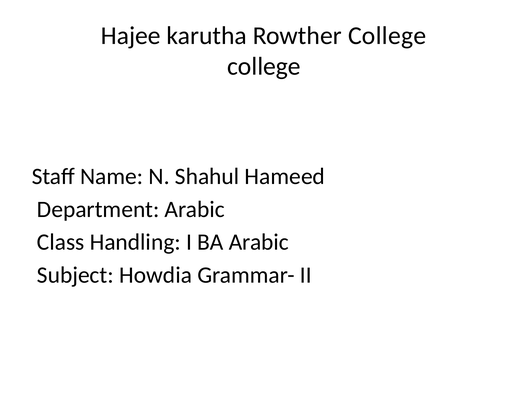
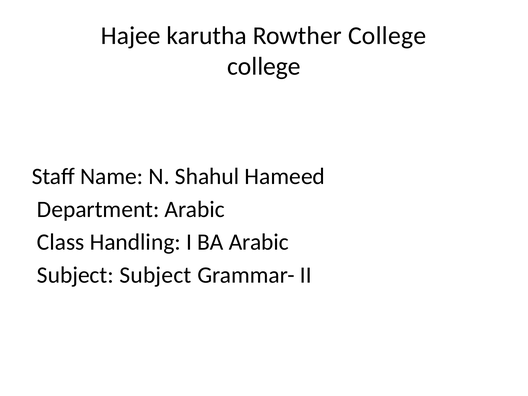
Subject Howdia: Howdia -> Subject (155, 275)
